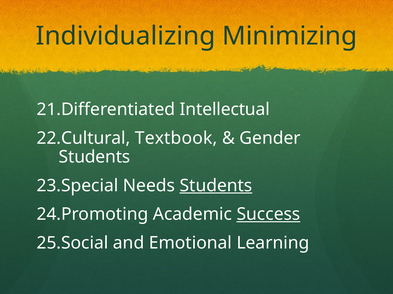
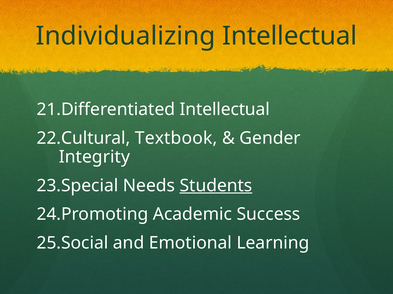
Individualizing Minimizing: Minimizing -> Intellectual (290, 36)
Students: Students -> Integrity (94, 157)
Success underline: present -> none (268, 215)
